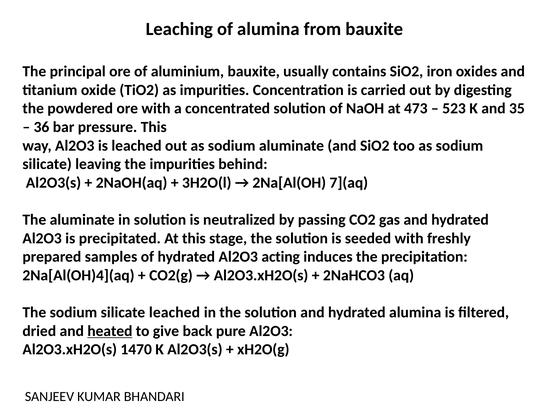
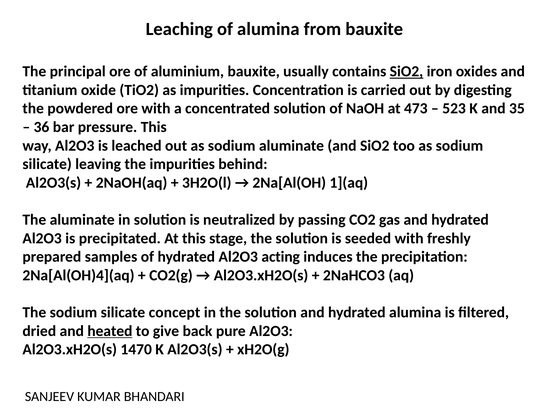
SiO2 underline: none -> present (406, 72)
7](aq: 7](aq -> 1](aq (349, 183)
silicate leached: leached -> concept (175, 313)
